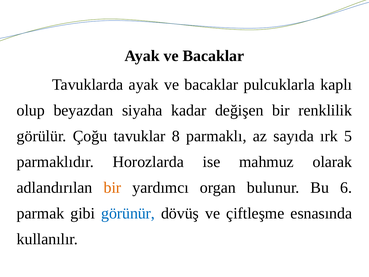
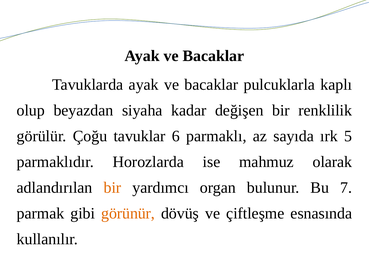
8: 8 -> 6 (176, 136)
6: 6 -> 7 (346, 187)
görünür colour: blue -> orange (128, 213)
